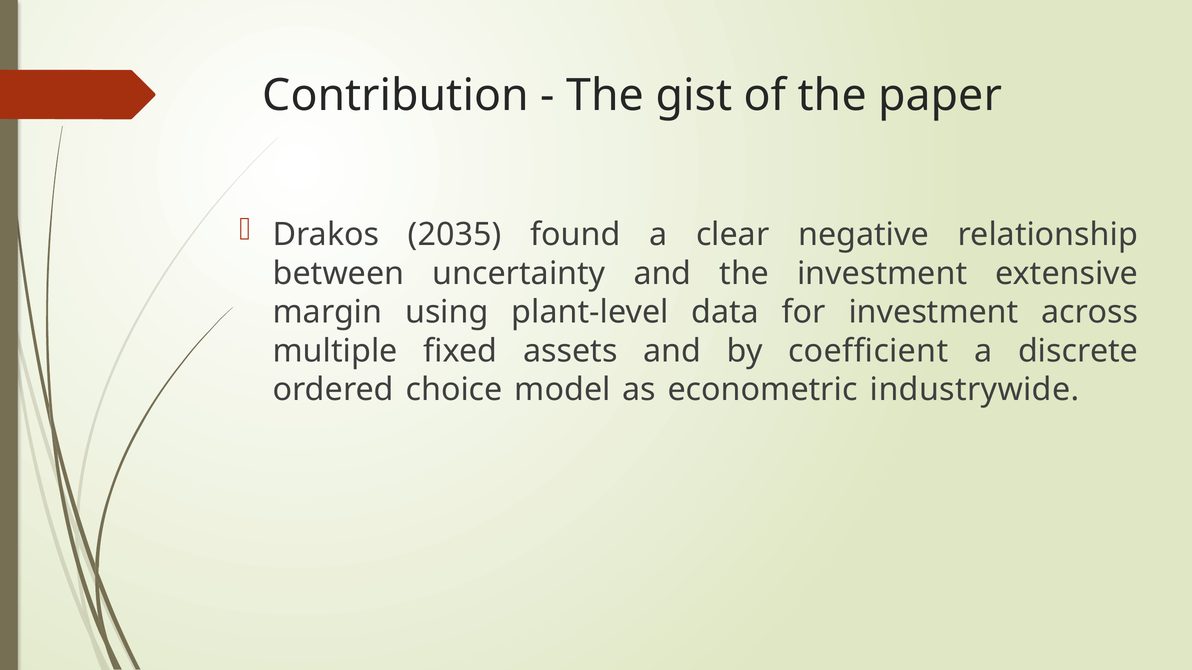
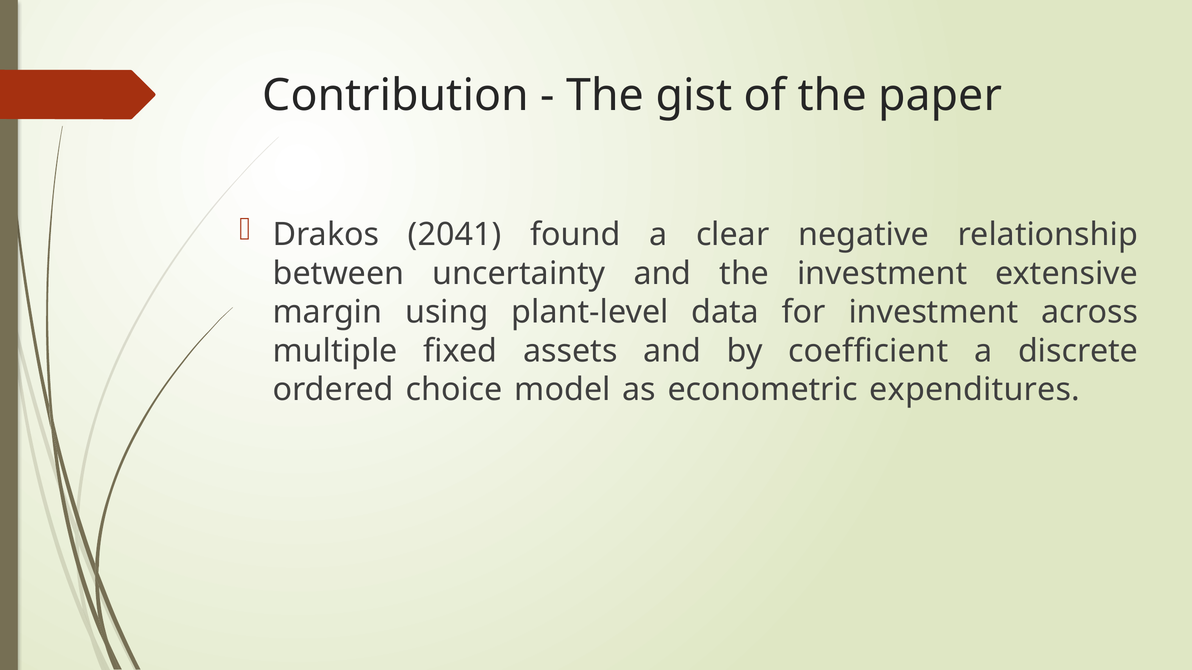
2035: 2035 -> 2041 (455, 235)
industrywide: industrywide -> expenditures (975, 390)
